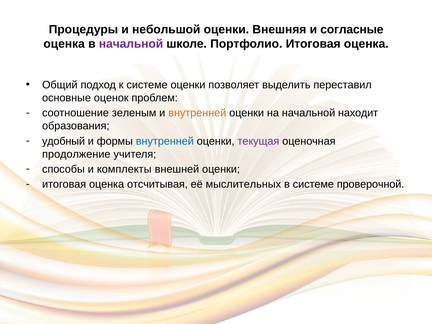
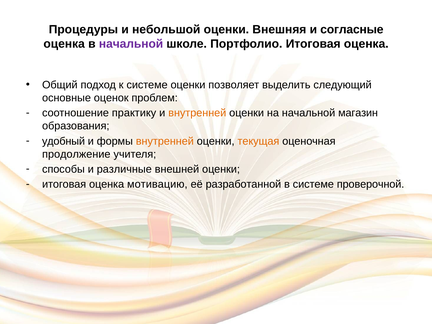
переставил: переставил -> следующий (343, 85)
зеленым: зеленым -> практику (134, 113)
находит: находит -> магазин (358, 113)
внутренней colour: blue -> orange (165, 141)
текущая colour: purple -> orange (258, 141)
комплекты: комплекты -> различные (124, 169)
отсчитывая: отсчитывая -> мотивацию (157, 184)
мыслительных: мыслительных -> разработанной (243, 184)
